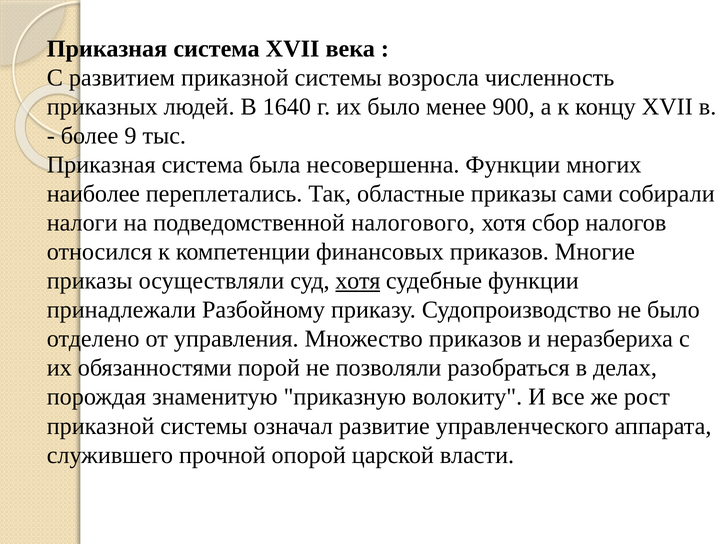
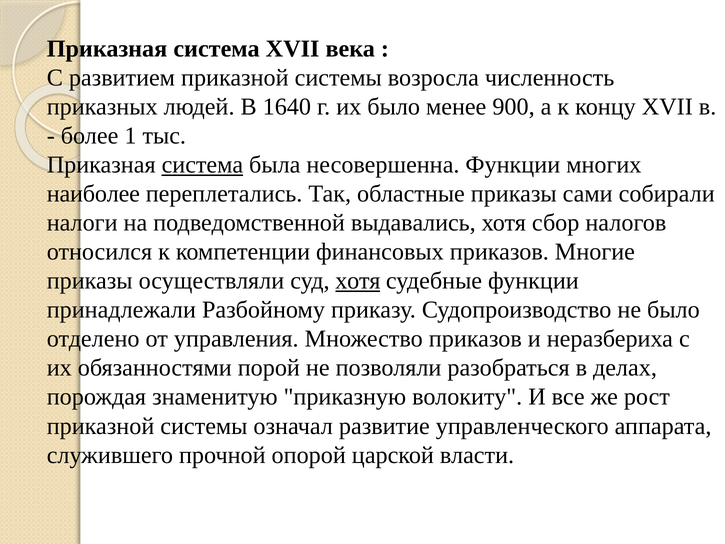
9: 9 -> 1 (130, 136)
система underline: none -> present (202, 165)
налогового: налогового -> выдавались (413, 223)
